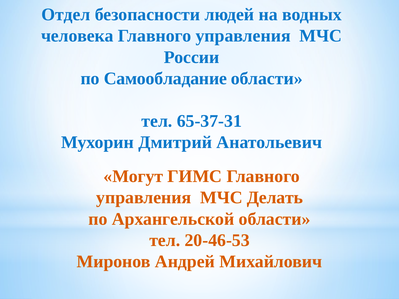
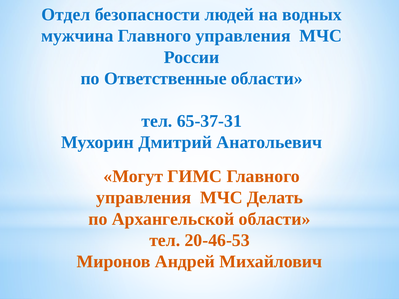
человека: человека -> мужчина (77, 36)
Самообладание: Самообладание -> Ответственные (165, 78)
